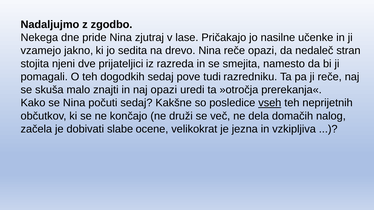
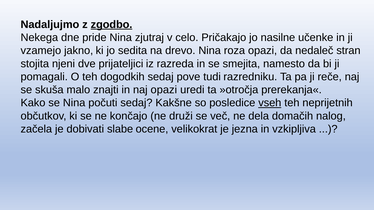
zgodbo underline: none -> present (112, 24)
lase: lase -> celo (187, 38)
Nina reče: reče -> roza (234, 51)
